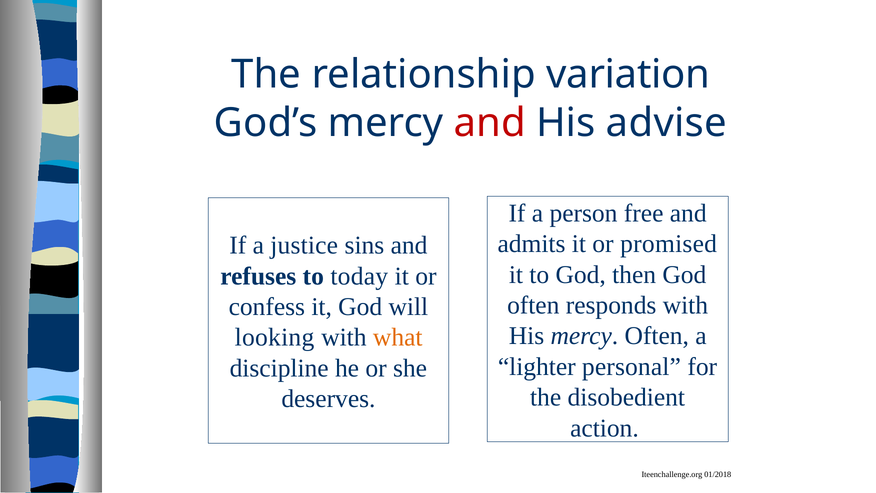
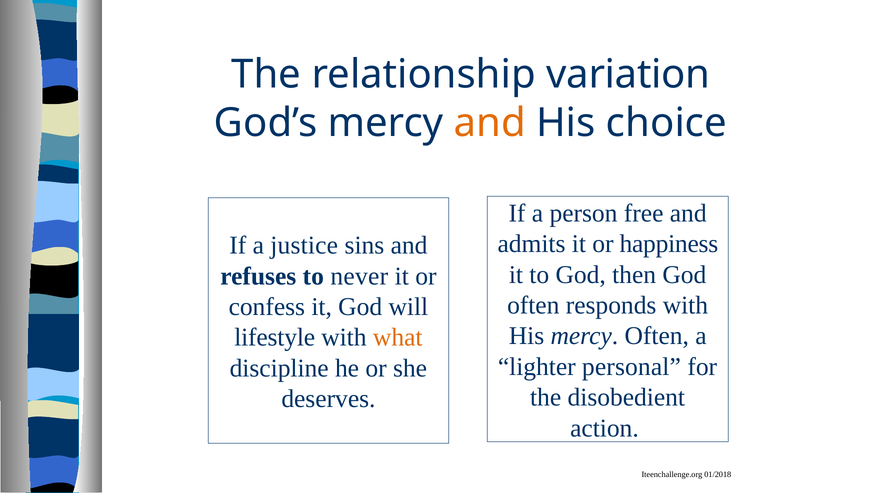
and colour: red -> orange (490, 123)
advise: advise -> choice (666, 123)
promised: promised -> happiness (669, 244)
today: today -> never (359, 276)
looking: looking -> lifestyle (275, 337)
